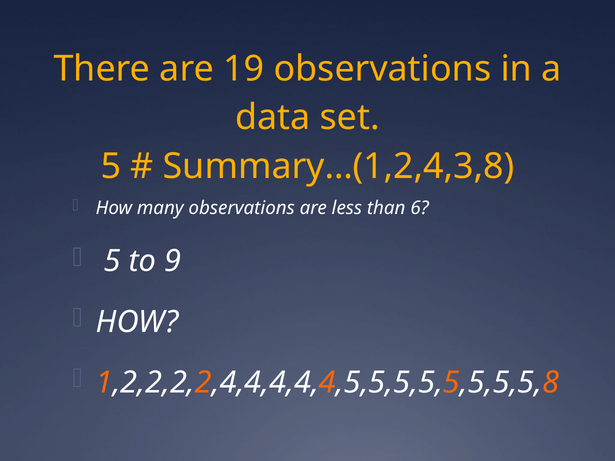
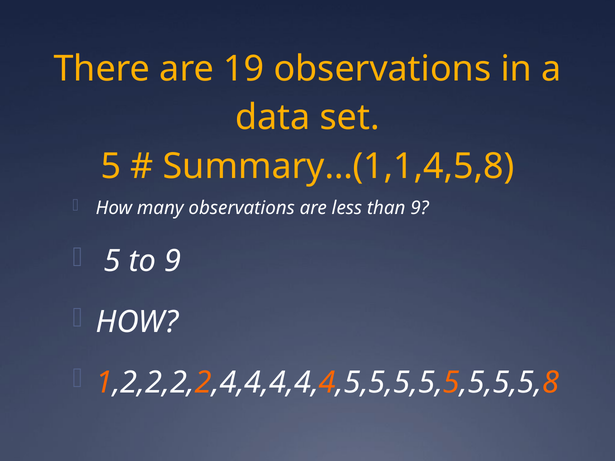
Summary…(1,2,4,3,8: Summary…(1,2,4,3,8 -> Summary…(1,1,4,5,8 (339, 167)
than 6: 6 -> 9 (420, 208)
